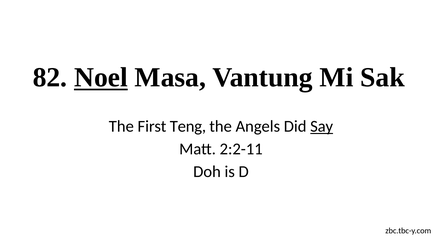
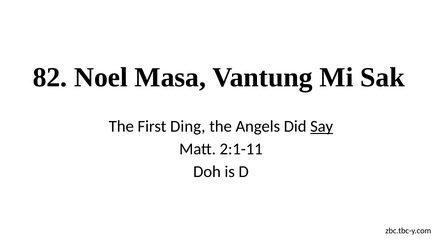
Noel underline: present -> none (101, 77)
Teng: Teng -> Ding (188, 126)
2:2-11: 2:2-11 -> 2:1-11 (241, 149)
